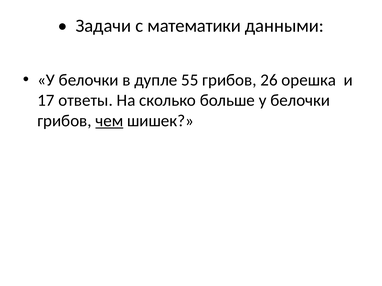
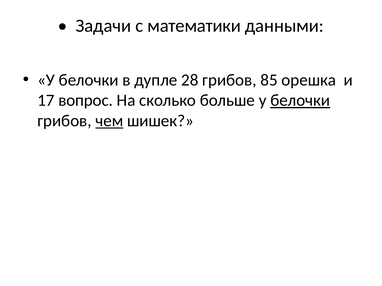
55: 55 -> 28 (190, 80)
26: 26 -> 85 (269, 80)
ответы: ответы -> вопрос (86, 101)
белочки underline: none -> present (300, 101)
